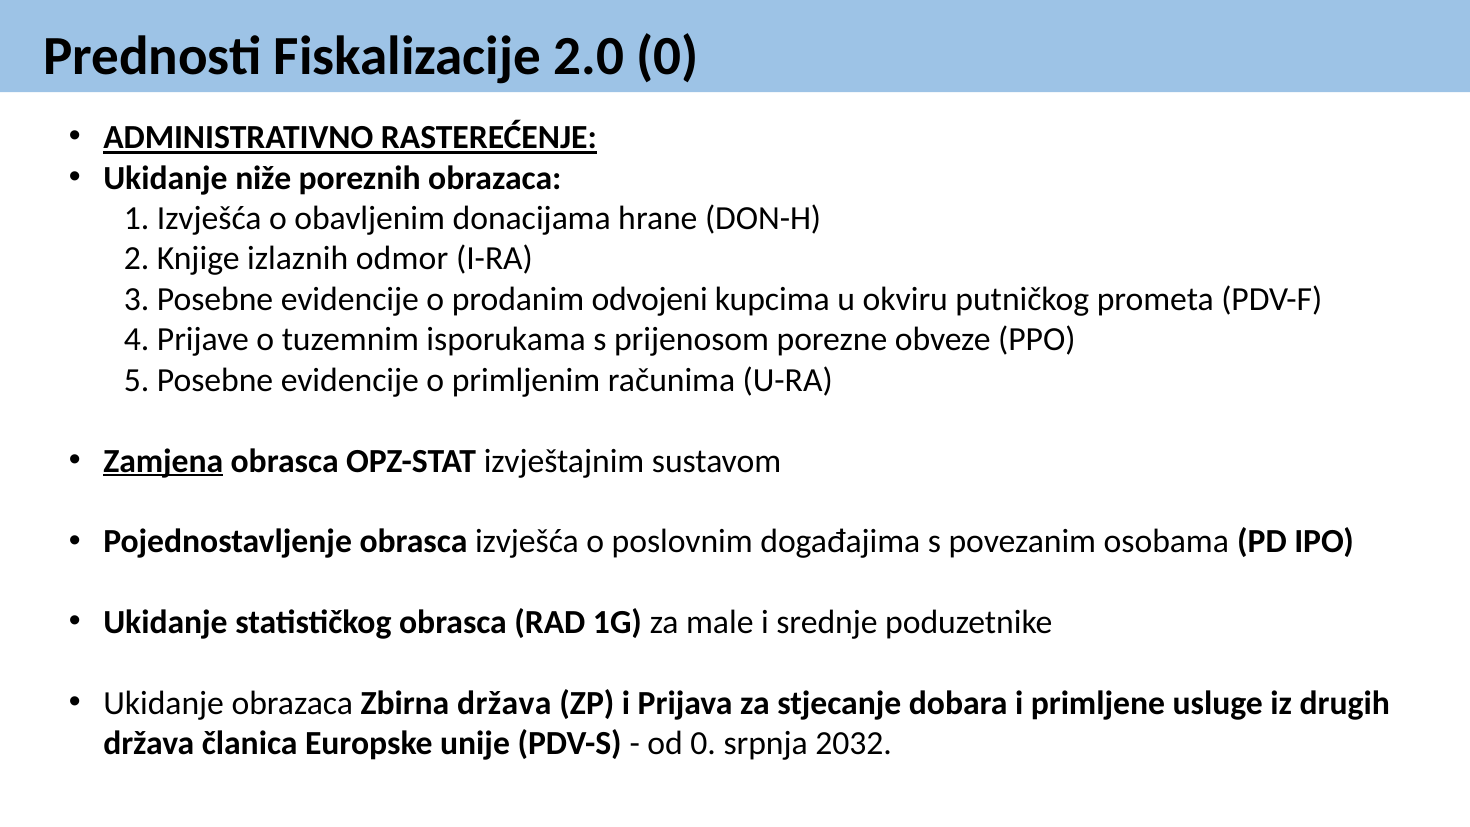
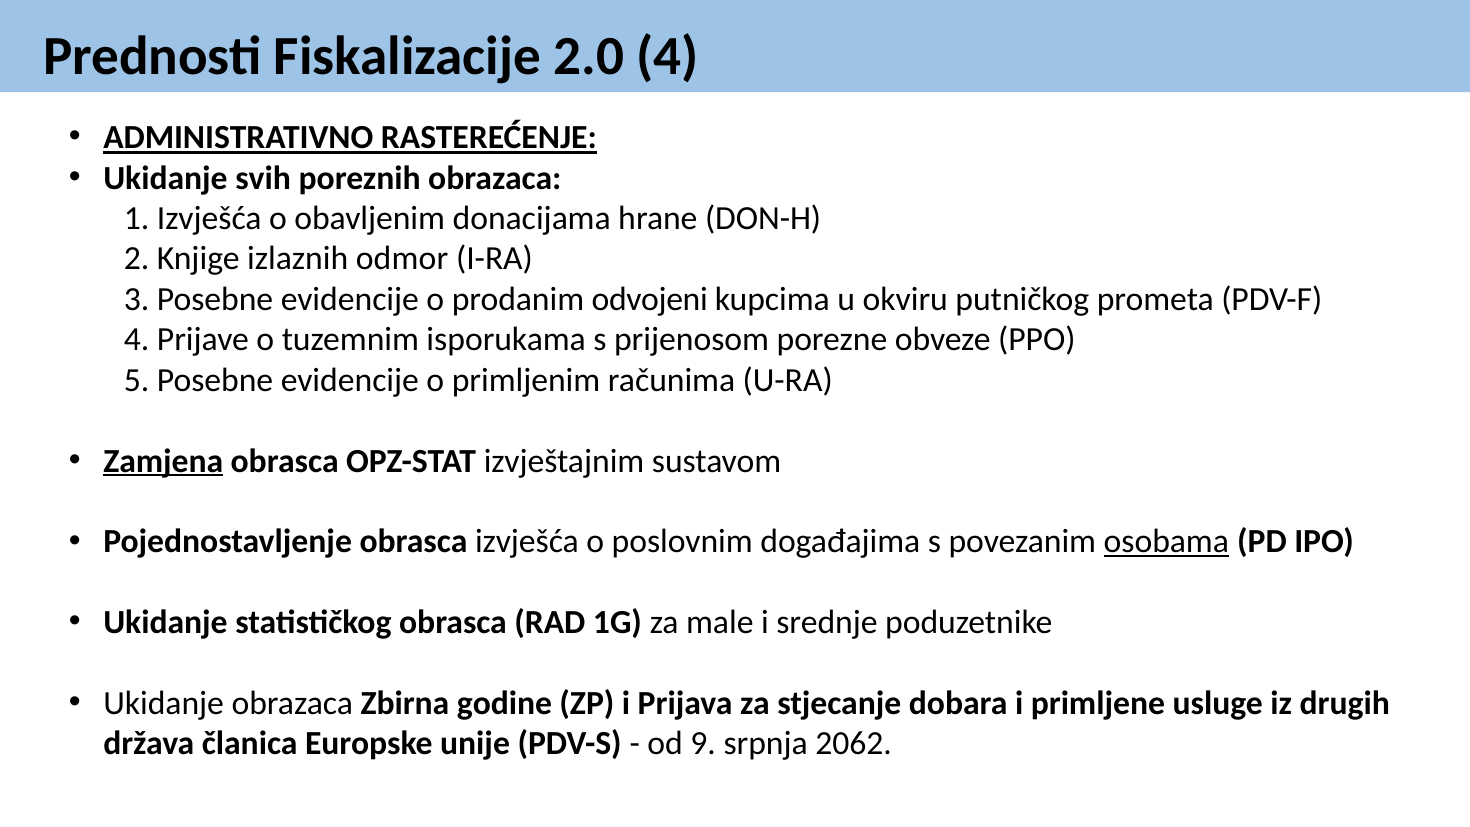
2.0 0: 0 -> 4 (668, 57)
niže: niže -> svih (263, 178)
osobama underline: none -> present (1166, 542)
Zbirna država: država -> godine (504, 703)
od 0: 0 -> 9 (703, 744)
2032: 2032 -> 2062 (854, 744)
